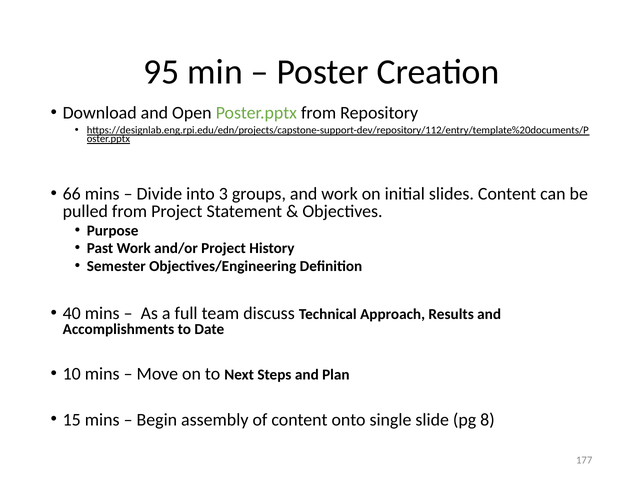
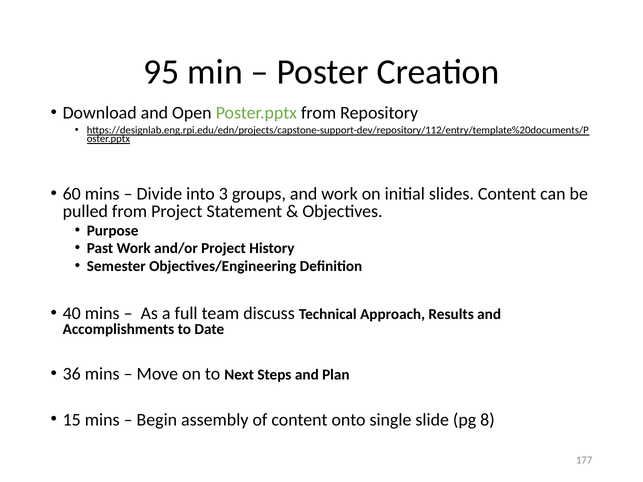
66: 66 -> 60 (72, 194)
10: 10 -> 36 (72, 374)
